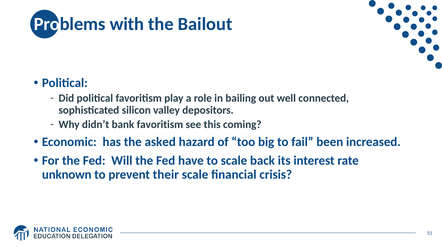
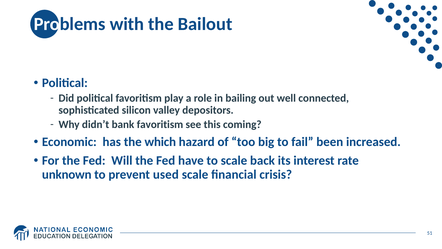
asked: asked -> which (160, 142)
their: their -> used (166, 174)
